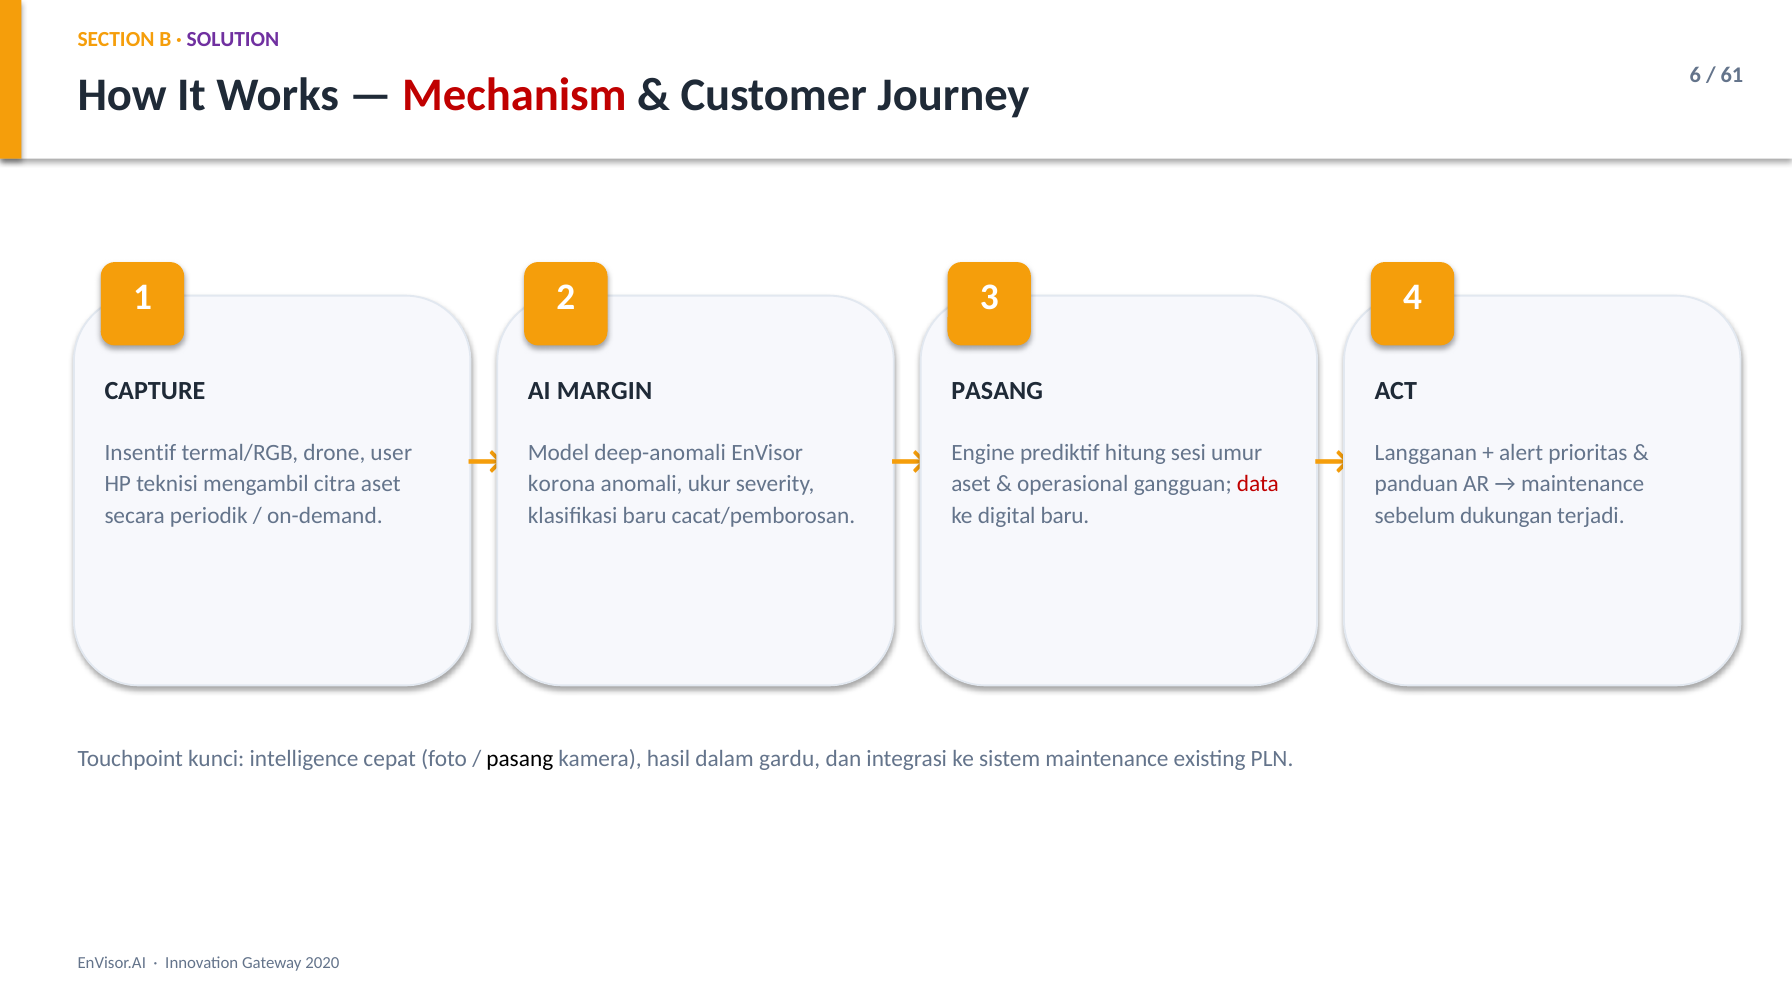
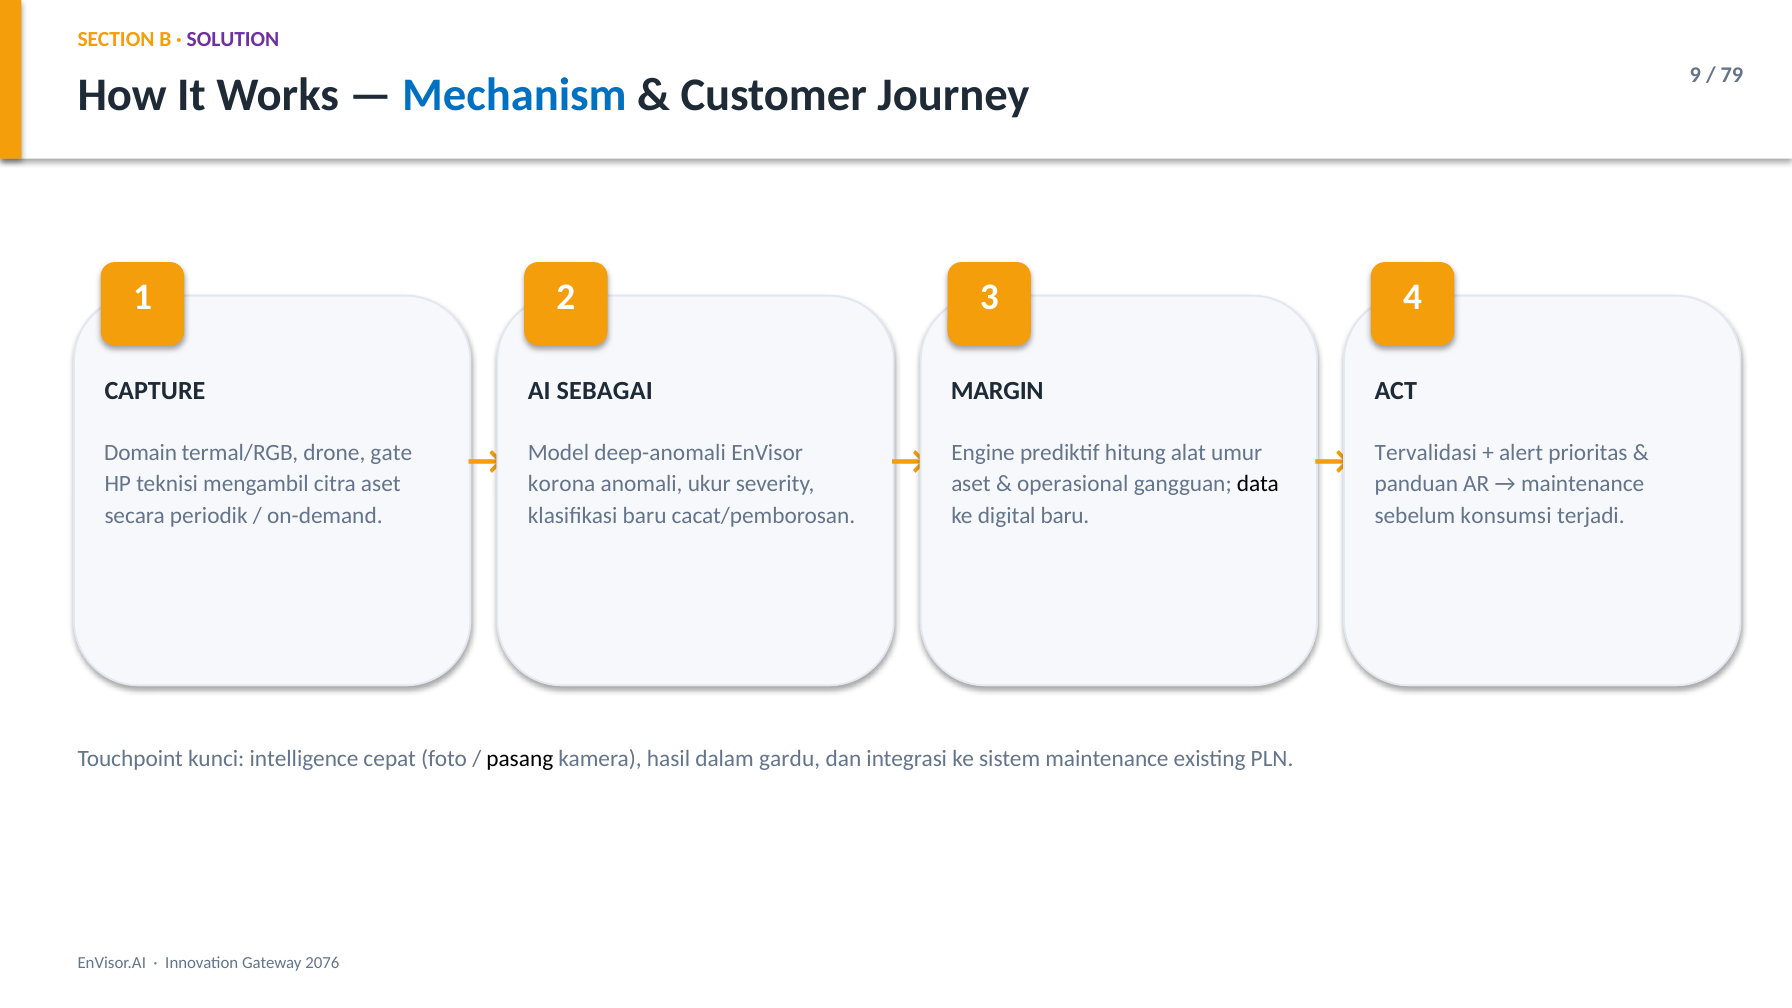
Mechanism colour: red -> blue (514, 95)
6: 6 -> 9 (1695, 75)
61: 61 -> 79 (1732, 75)
MARGIN: MARGIN -> SEBAGAI (605, 391)
PASANG: PASANG -> MARGIN (997, 391)
Insentif: Insentif -> Domain (141, 453)
user: user -> gate (391, 453)
sesi: sesi -> alat (1188, 453)
Langganan: Langganan -> Tervalidasi (1426, 453)
data colour: red -> black (1258, 484)
dukungan: dukungan -> konsumsi (1506, 515)
2020: 2020 -> 2076 (322, 963)
